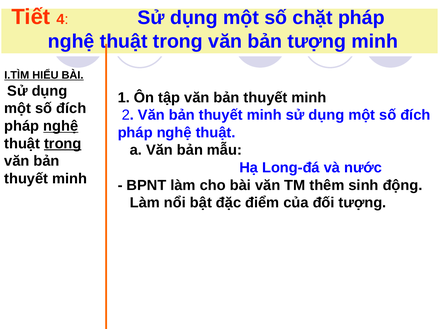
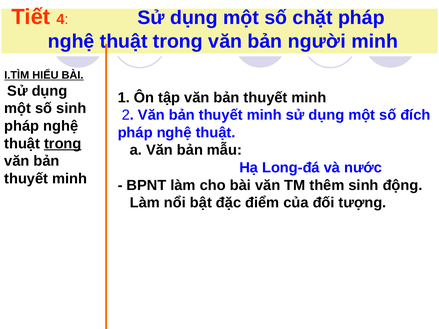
bản tượng: tượng -> người (317, 42)
đích: đích -> sinh (71, 109)
nghệ underline: present -> none (61, 126)
